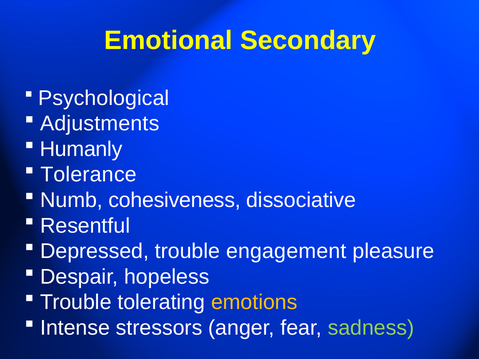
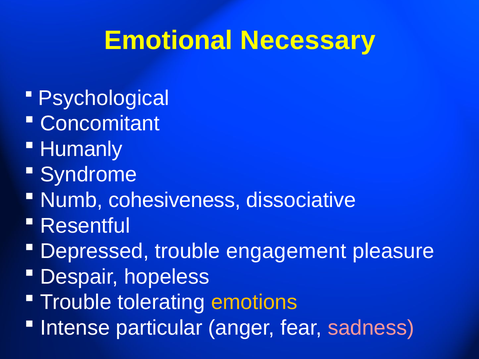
Secondary: Secondary -> Necessary (308, 40)
Adjustments: Adjustments -> Concomitant (100, 124)
Tolerance: Tolerance -> Syndrome (89, 175)
stressors: stressors -> particular (159, 328)
sadness colour: light green -> pink (371, 328)
